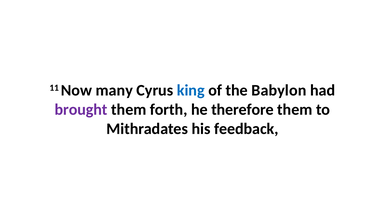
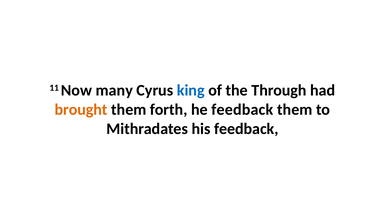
Babylon: Babylon -> Through (279, 90)
brought colour: purple -> orange (81, 109)
he therefore: therefore -> feedback (242, 109)
